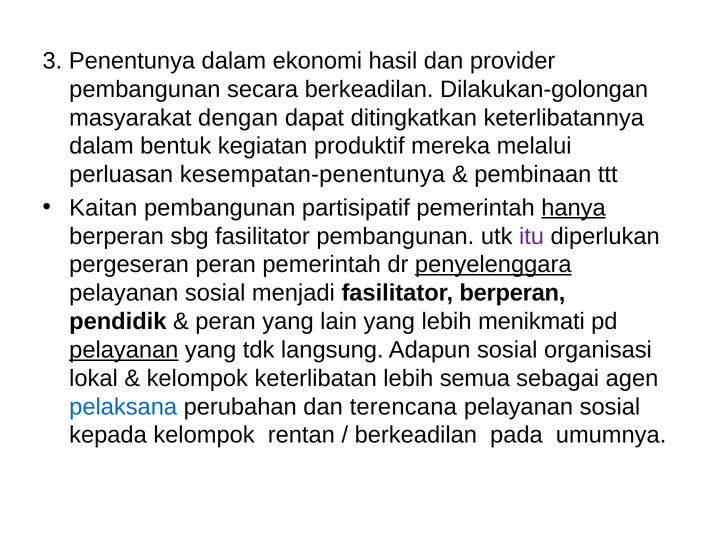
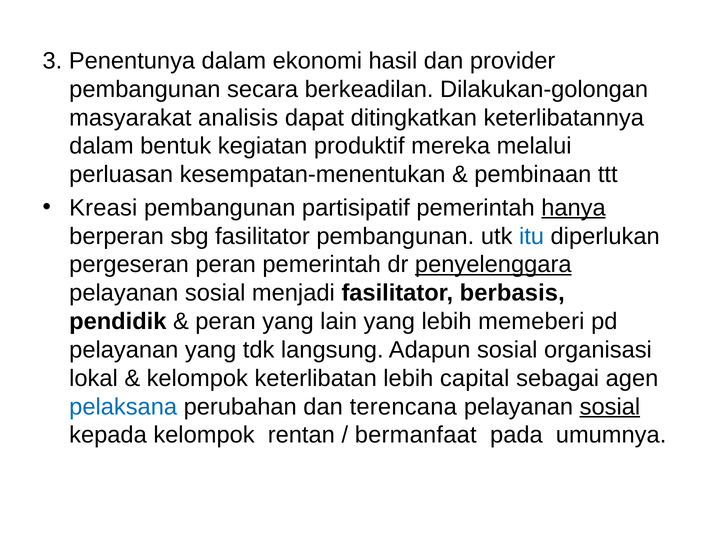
dengan: dengan -> analisis (238, 118)
kesempatan-penentunya: kesempatan-penentunya -> kesempatan-menentukan (313, 174)
Kaitan: Kaitan -> Kreasi (103, 208)
itu colour: purple -> blue (532, 236)
fasilitator berperan: berperan -> berbasis (512, 293)
menikmati: menikmati -> memeberi (531, 321)
pelayanan underline: present -> none (124, 350)
semua: semua -> capital (475, 378)
sosial underline: none -> present (610, 406)
berkeadilan: berkeadilan -> bermanfaat (416, 435)
